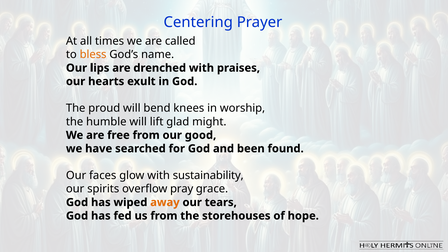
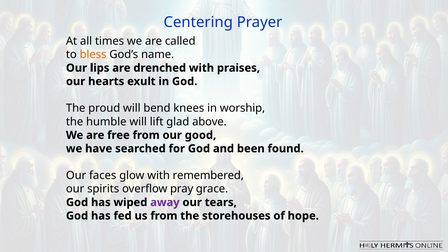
might: might -> above (209, 122)
sustainability: sustainability -> remembered (208, 175)
away colour: orange -> purple (165, 202)
